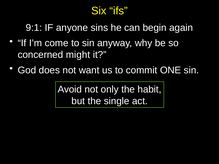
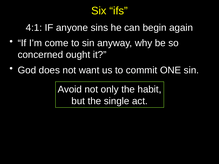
9:1: 9:1 -> 4:1 (34, 28)
might: might -> ought (78, 55)
